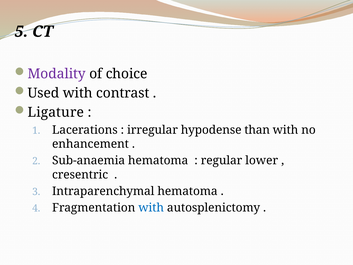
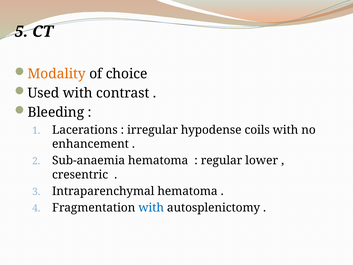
Modality colour: purple -> orange (57, 74)
Ligature: Ligature -> Bleeding (56, 112)
than: than -> coils (257, 130)
